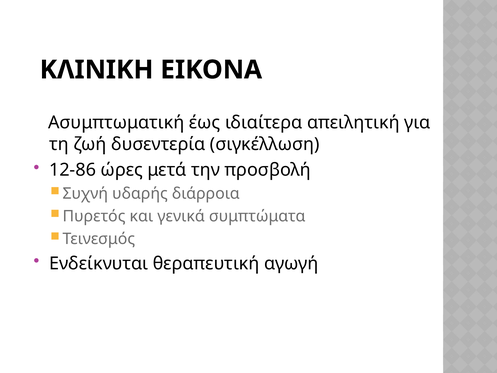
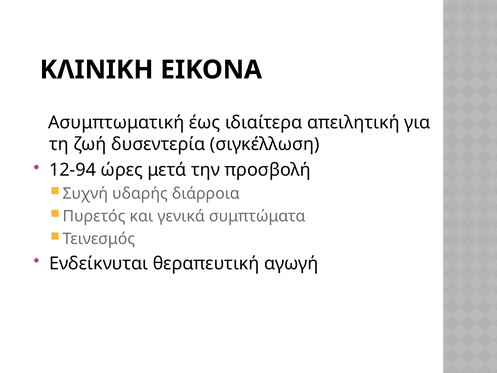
12-86: 12-86 -> 12-94 (73, 170)
